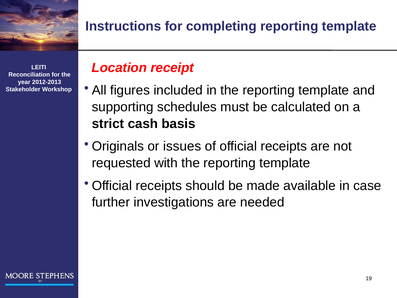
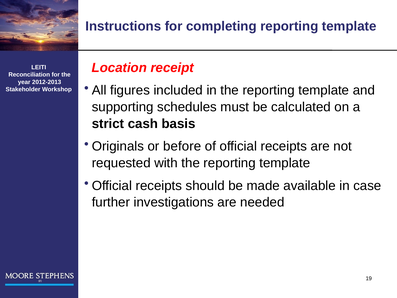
issues: issues -> before (182, 146)
